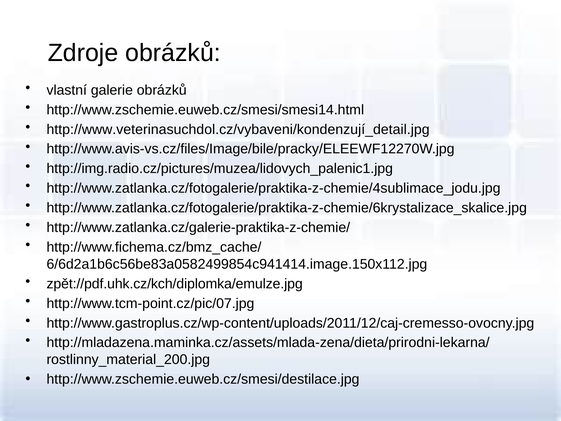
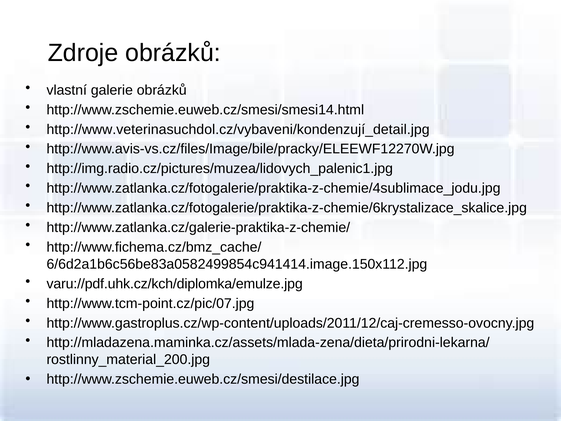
zpět://pdf.uhk.cz/kch/diplomka/emulze.jpg: zpět://pdf.uhk.cz/kch/diplomka/emulze.jpg -> varu://pdf.uhk.cz/kch/diplomka/emulze.jpg (175, 284)
